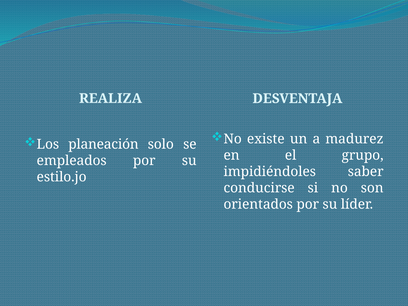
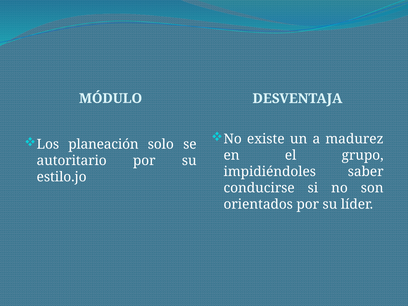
REALIZA: REALIZA -> MÓDULO (111, 98)
empleados: empleados -> autoritario (72, 161)
